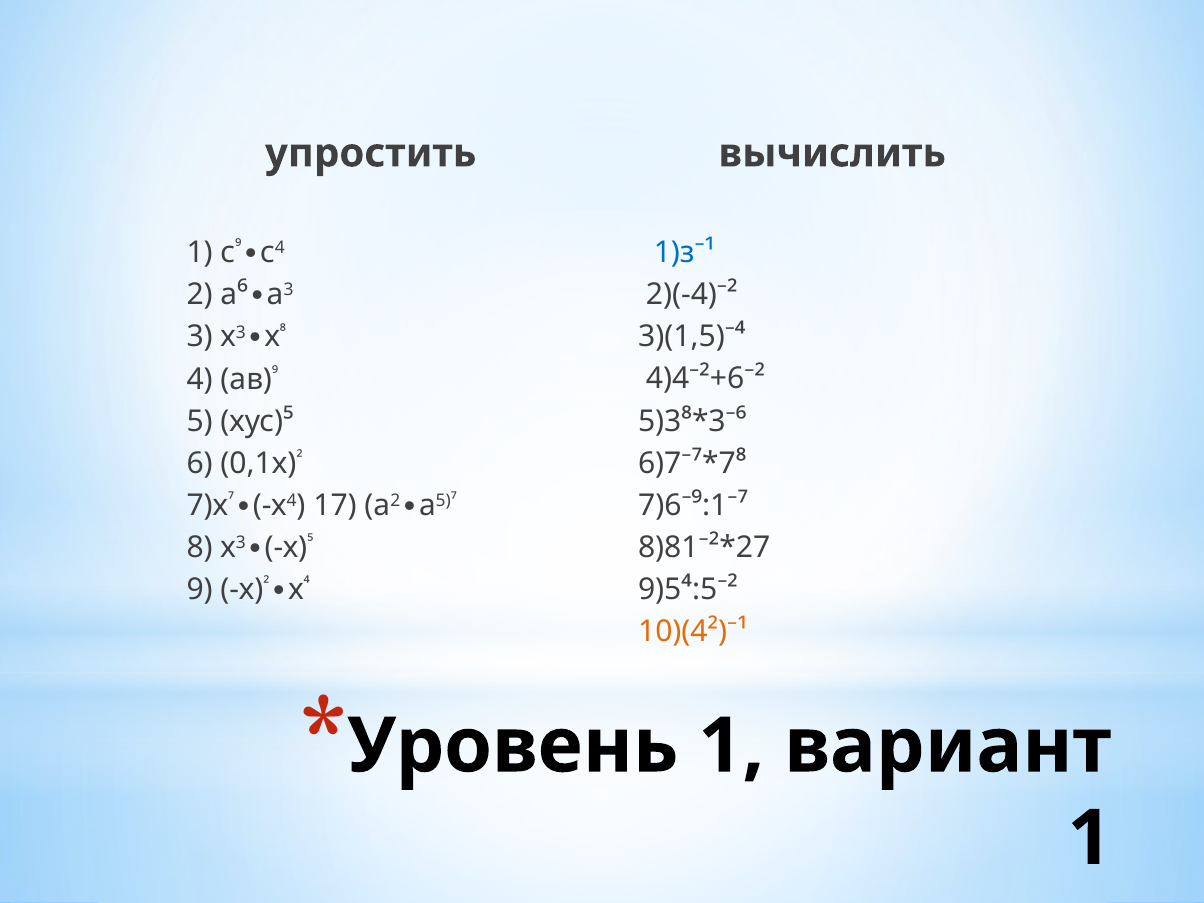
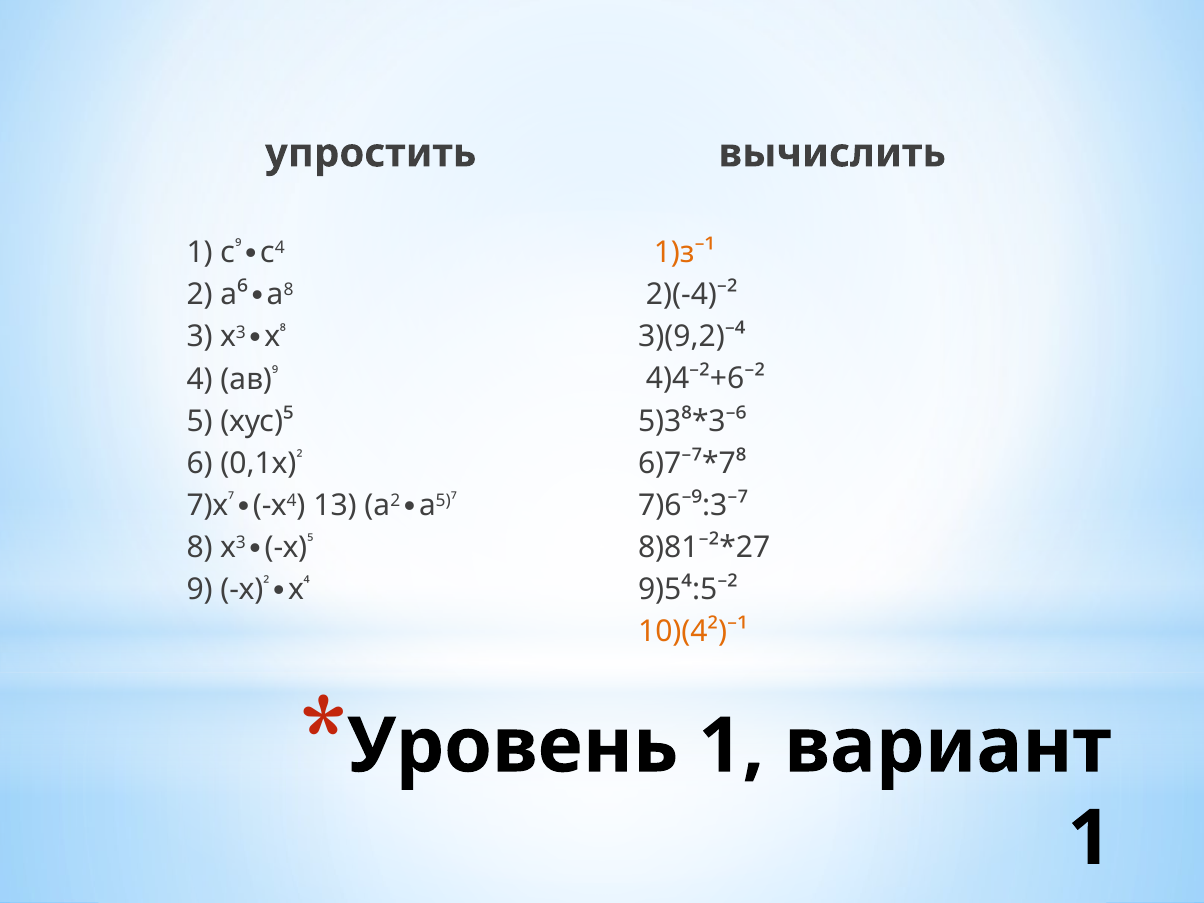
1)з⁻¹ colour: blue -> orange (685, 253)
3: 3 -> 8 (288, 290)
3)(1,5)⁻⁴: 3)(1,5)⁻⁴ -> 3)(9,2)⁻⁴ (692, 337)
17: 17 -> 13 (335, 506)
7)6⁻⁹:1⁻⁷: 7)6⁻⁹:1⁻⁷ -> 7)6⁻⁹:3⁻⁷ (693, 505)
